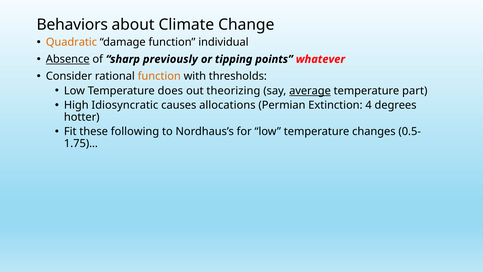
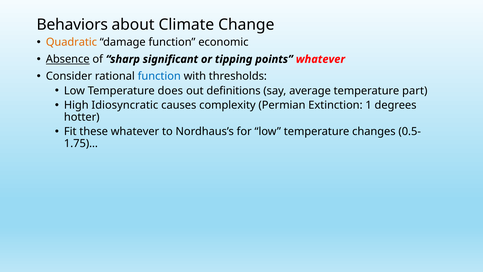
individual: individual -> economic (223, 42)
previously: previously -> significant (170, 59)
function colour: orange -> blue (159, 76)
theorizing: theorizing -> definitions (234, 91)
average underline: present -> none (310, 91)
allocations: allocations -> complexity (227, 105)
4: 4 -> 1 (369, 105)
these following: following -> whatever (135, 132)
